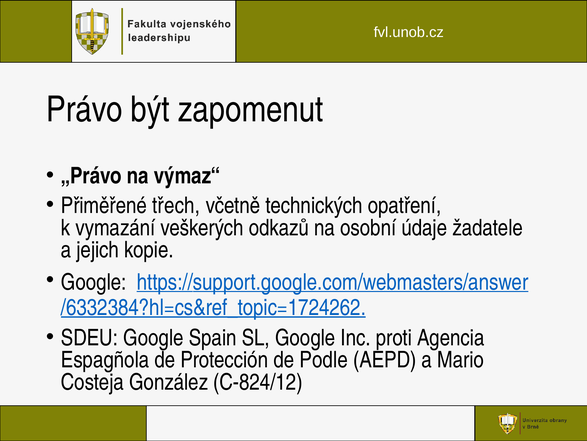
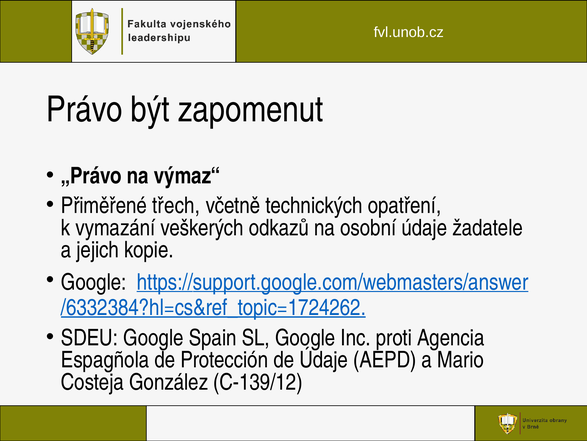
de Podle: Podle -> Údaje (324, 359)
C-824/12: C-824/12 -> C-139/12 (258, 382)
